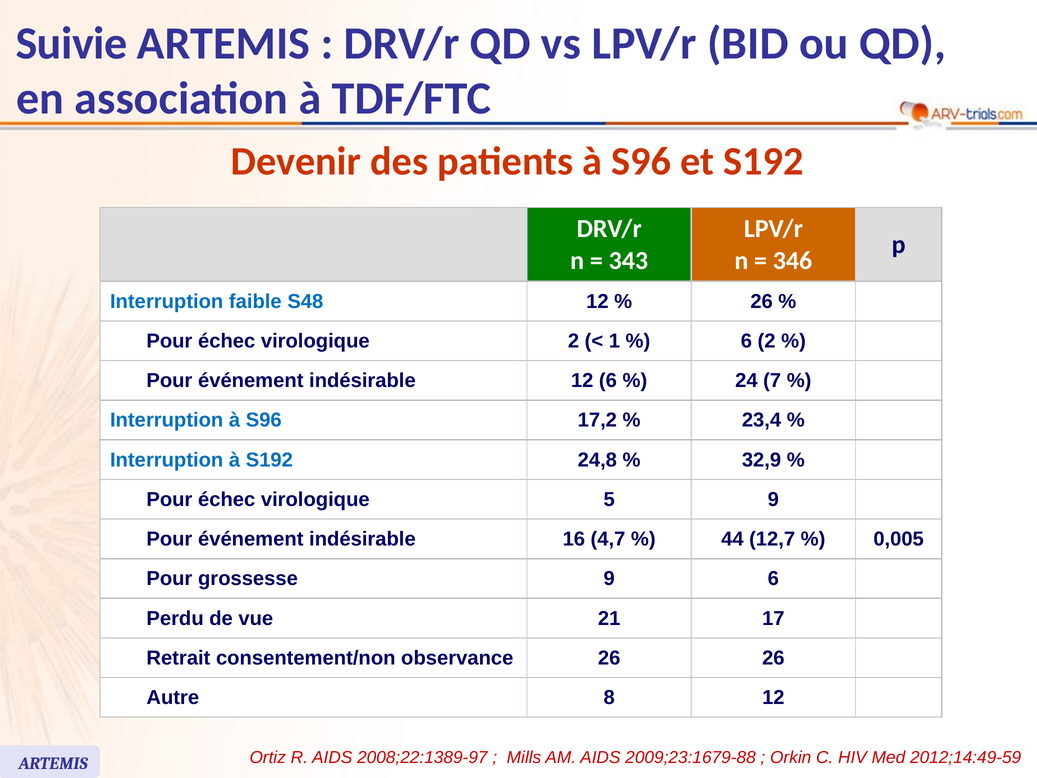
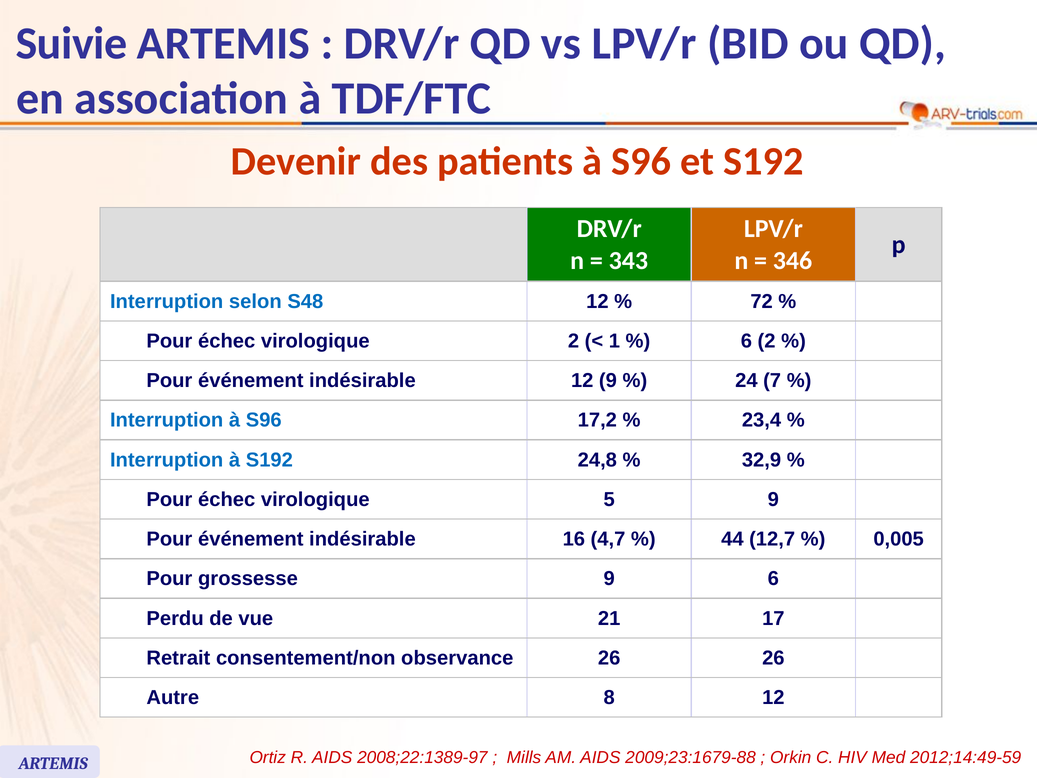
faible: faible -> selon (255, 301)
26: 26 -> 72 (762, 301)
12 6: 6 -> 9 (608, 381)
